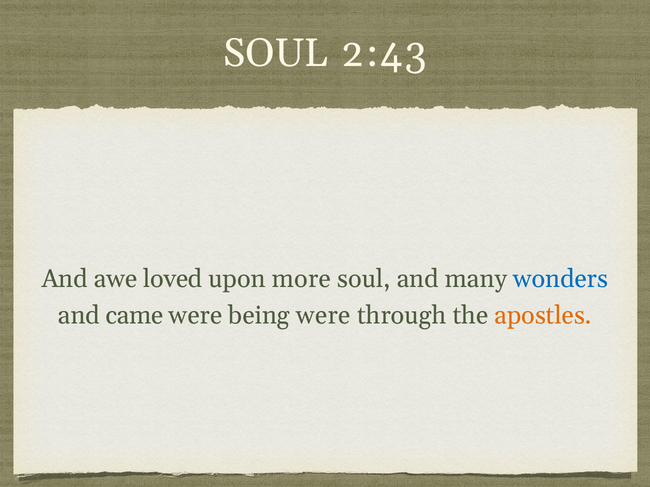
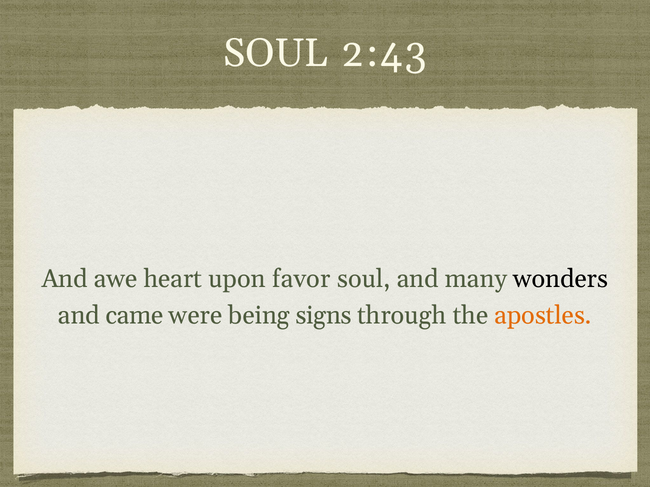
loved: loved -> heart (173, 279)
more: more -> favor (301, 279)
wonders colour: blue -> black (561, 279)
being were: were -> signs (324, 316)
